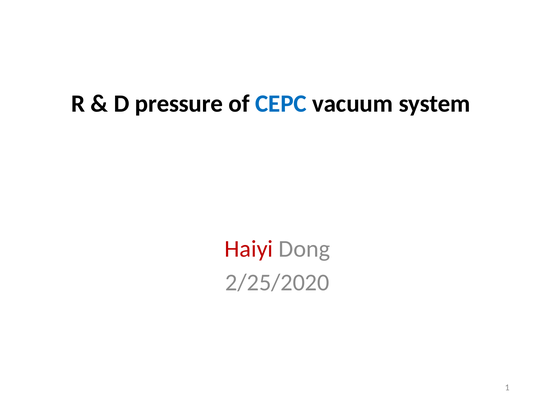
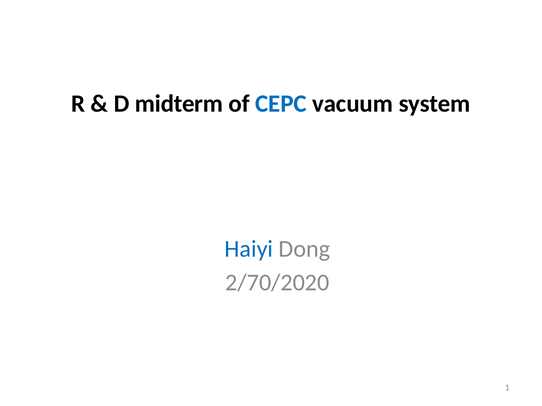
pressure: pressure -> midterm (179, 104)
Haiyi colour: red -> blue (249, 249)
2/25/2020: 2/25/2020 -> 2/70/2020 (277, 283)
